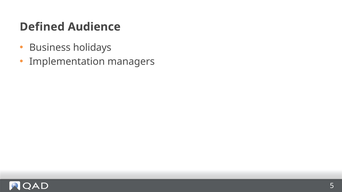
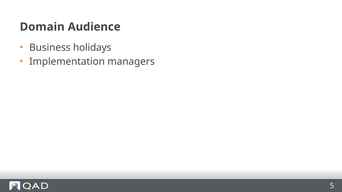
Defined: Defined -> Domain (42, 27)
